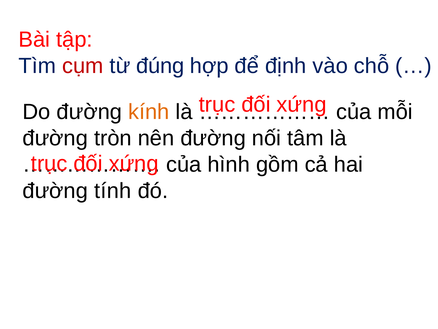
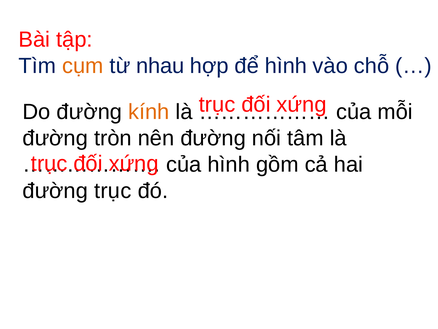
cụm colour: red -> orange (83, 66)
đúng: đúng -> nhau (160, 66)
để định: định -> hình (286, 66)
đường tính: tính -> trục (113, 191)
